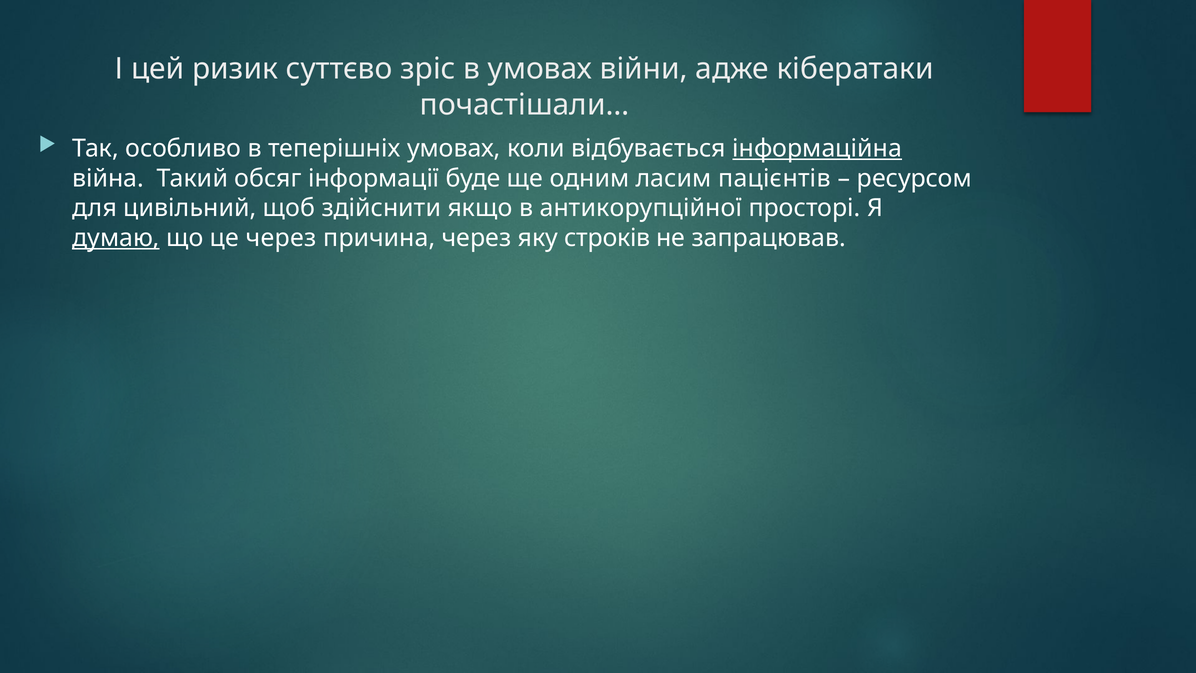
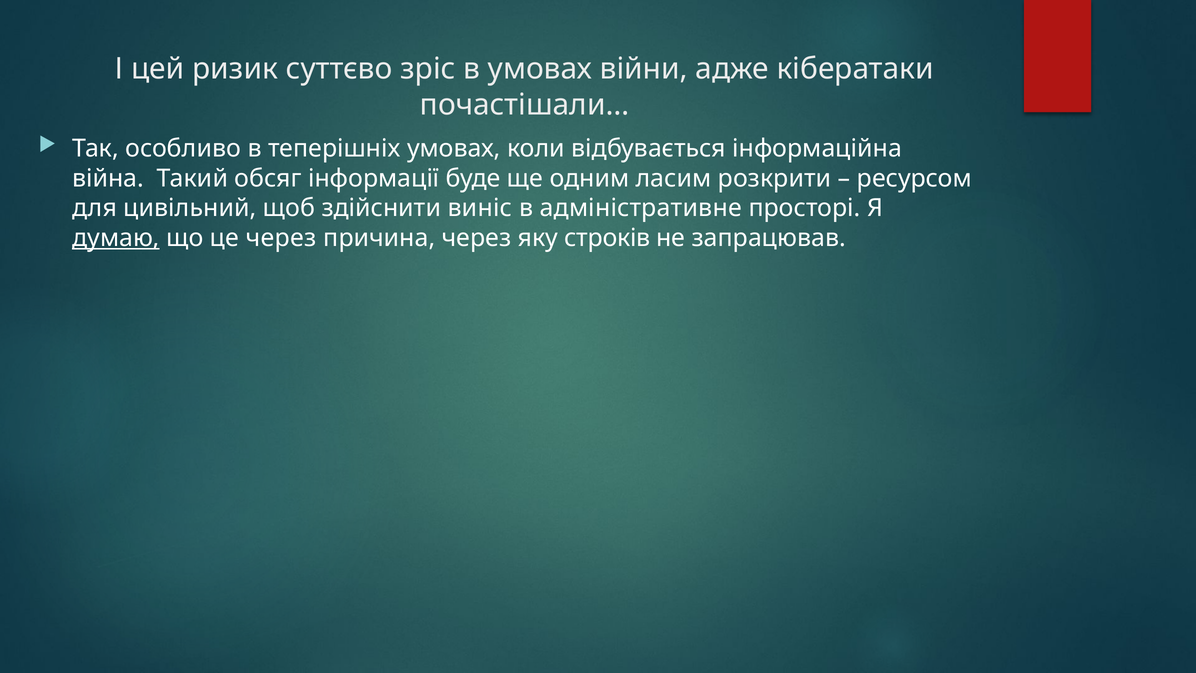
інформаційна underline: present -> none (817, 148)
пацієнтів: пацієнтів -> розкрити (775, 178)
якщо: якщо -> виніс (480, 208)
антикорупційної: антикорупційної -> адміністративне (641, 208)
